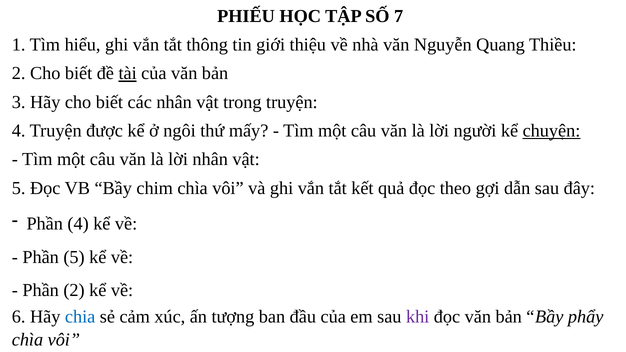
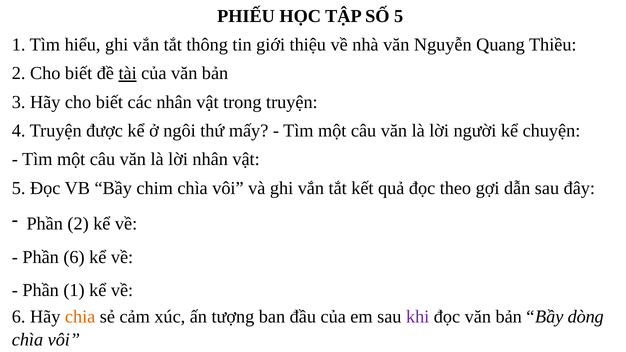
SỐ 7: 7 -> 5 (399, 16)
chuyện underline: present -> none (551, 131)
Phần 4: 4 -> 2 (78, 224)
Phần 5: 5 -> 6 (74, 257)
Phần 2: 2 -> 1 (74, 291)
chia colour: blue -> orange (80, 317)
phẩy: phẩy -> dòng (586, 317)
